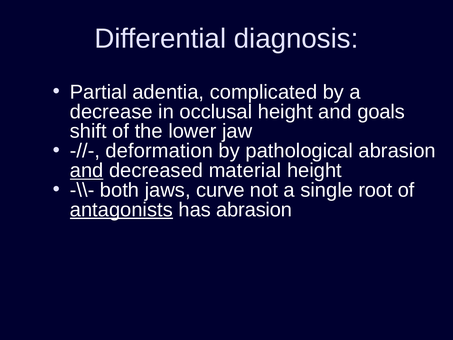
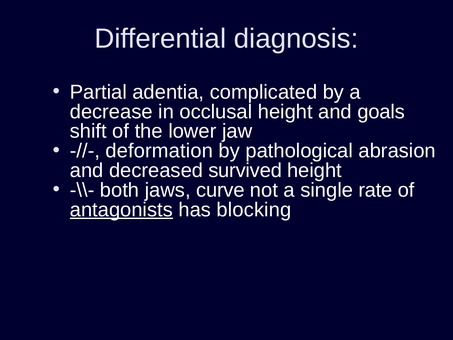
and underline: present -> none (87, 170)
material: material -> survived (245, 170)
root: root -> rate (375, 190)
has abrasion: abrasion -> blocking (254, 210)
